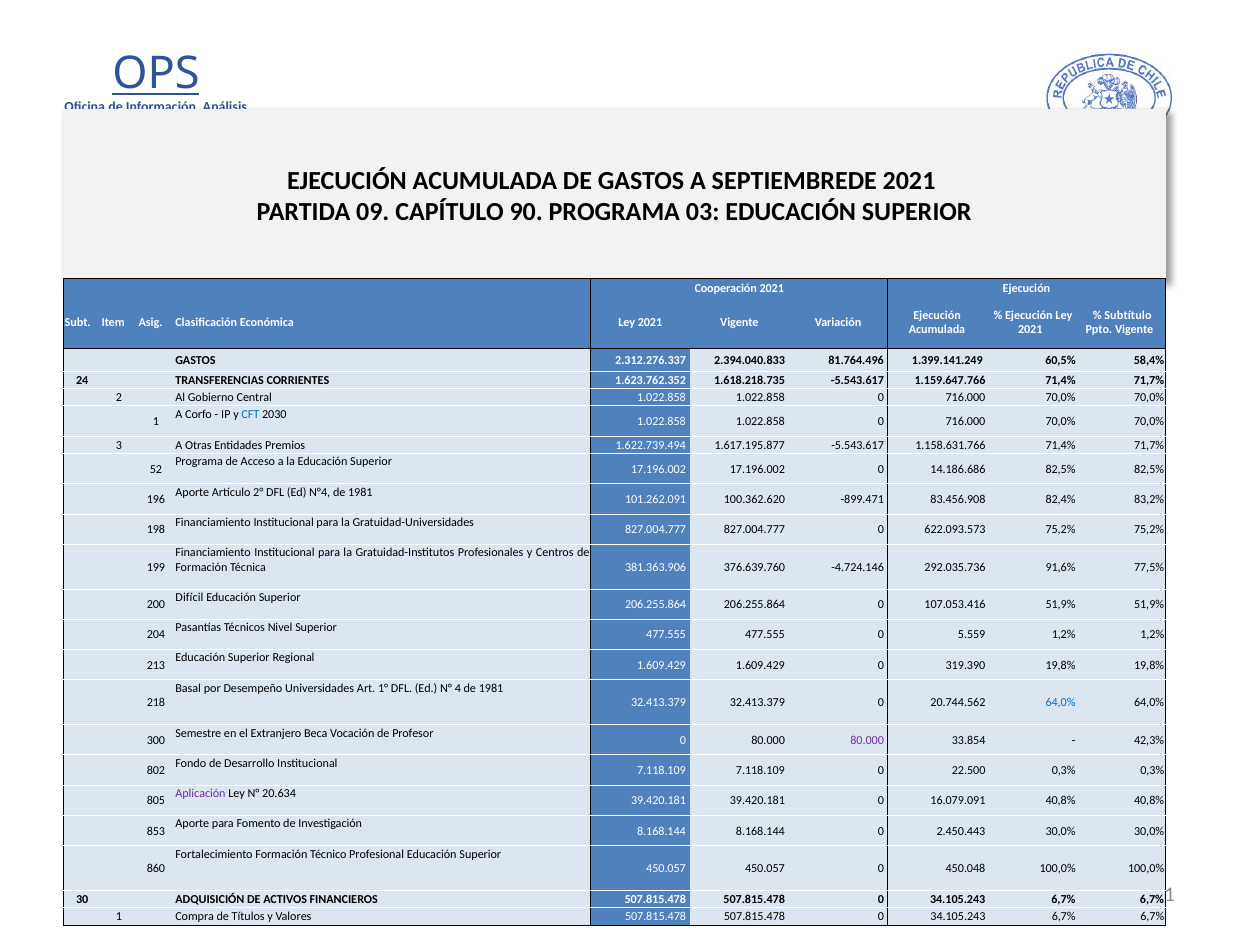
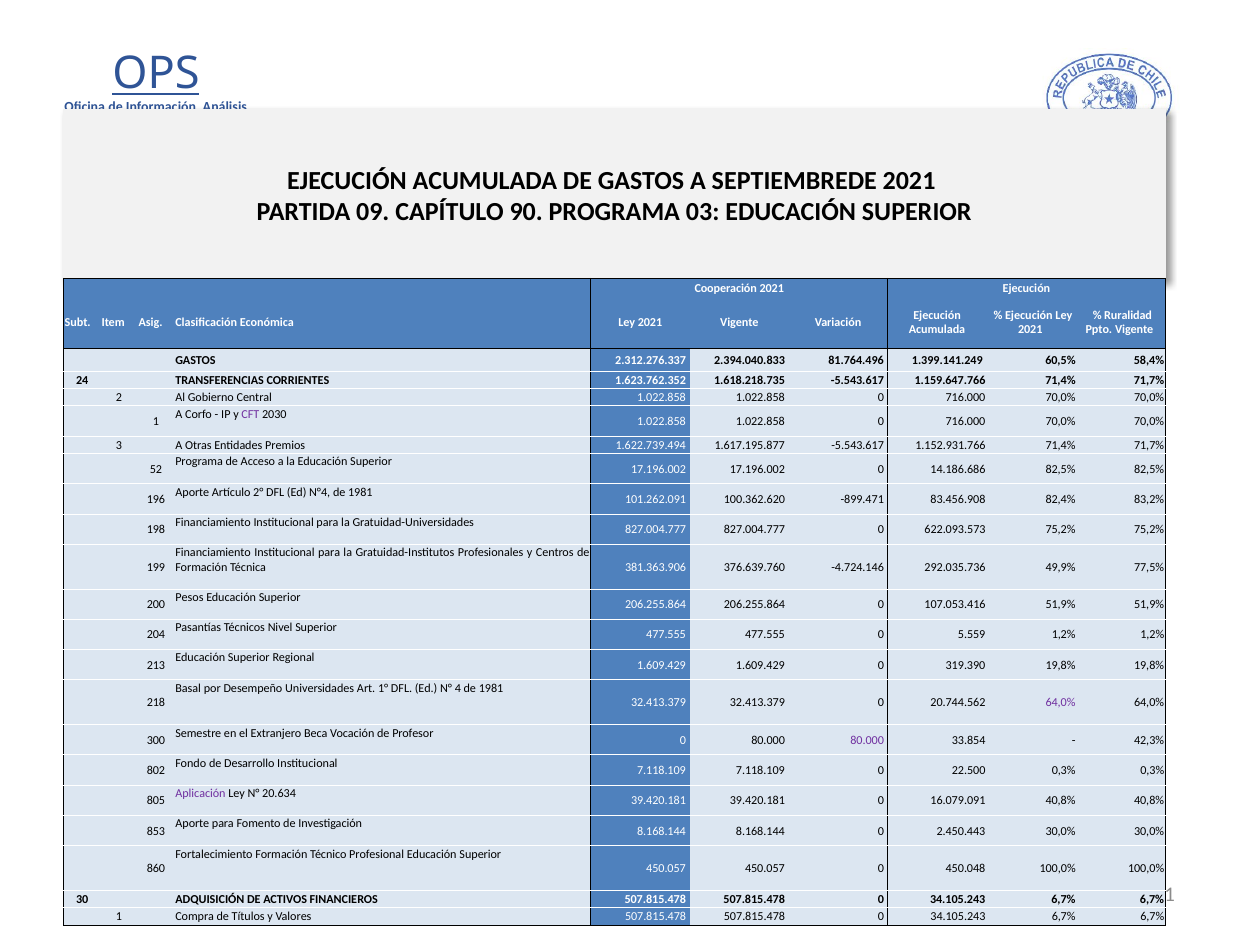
Subtítulo: Subtítulo -> Ruralidad (1128, 315)
CFT colour: blue -> purple (250, 415)
1.158.631.766: 1.158.631.766 -> 1.152.931.766 (950, 446)
91,6%: 91,6% -> 49,9% (1061, 567)
Difícil: Difícil -> Pesos (189, 598)
64,0% colour: blue -> purple (1061, 703)
